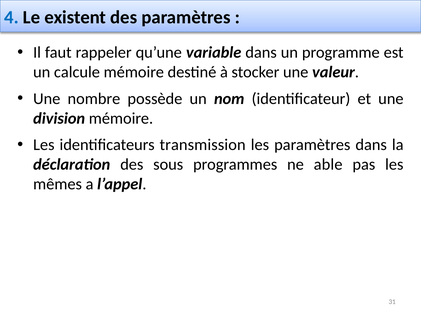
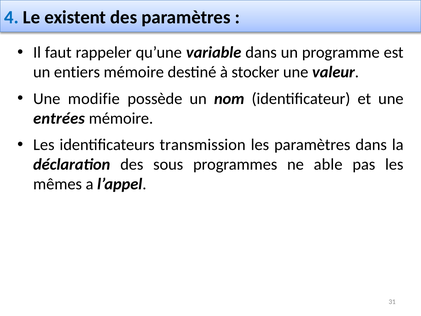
calcule: calcule -> entiers (77, 72)
nombre: nombre -> modifie (94, 99)
division: division -> entrées (59, 118)
